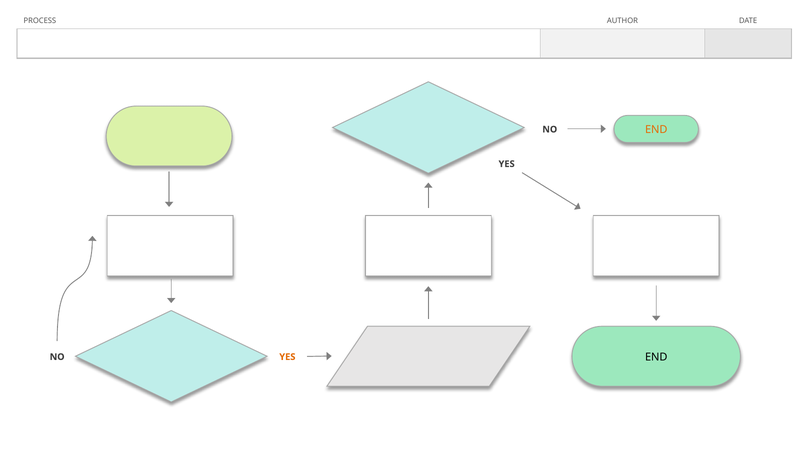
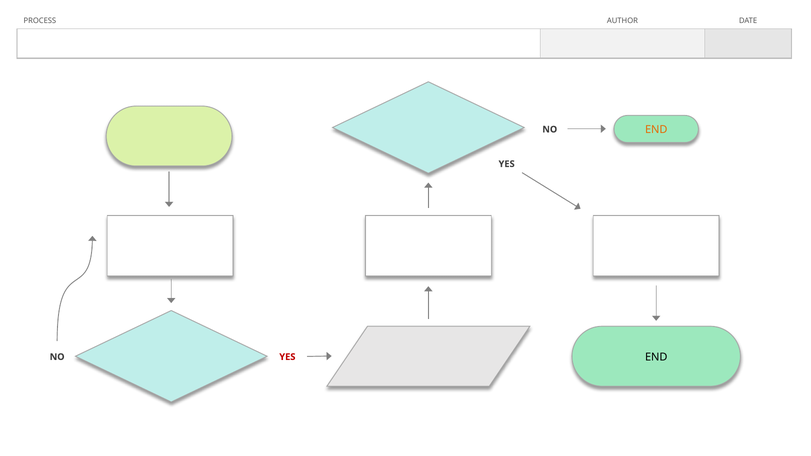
YES colour: orange -> red (287, 357)
